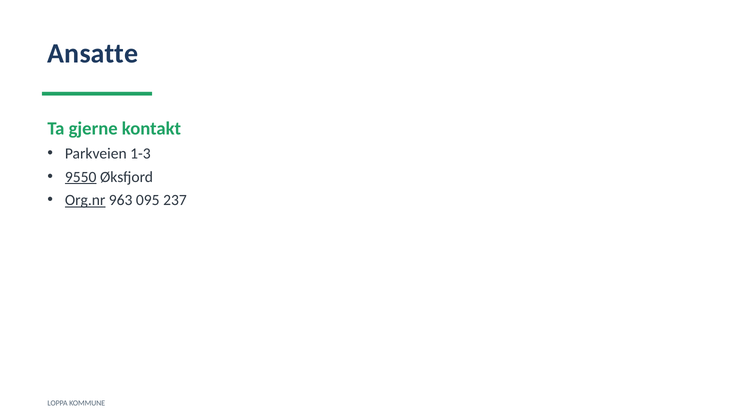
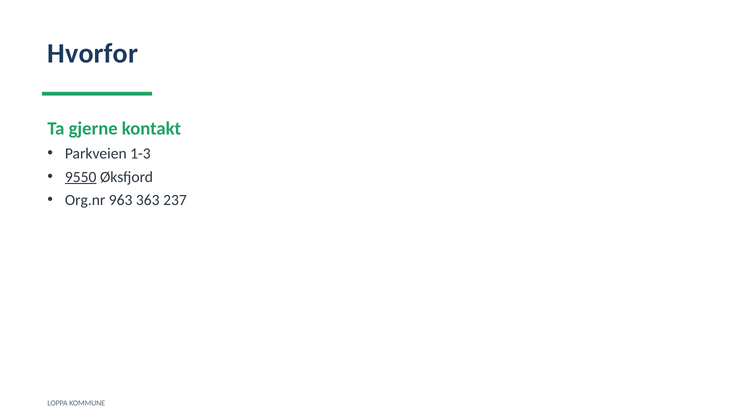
Ansatte: Ansatte -> Hvorfor (93, 53)
Org.nr underline: present -> none (85, 200)
095: 095 -> 363 (148, 200)
